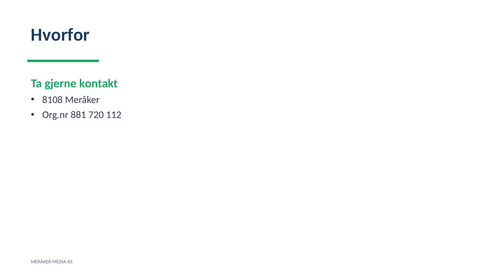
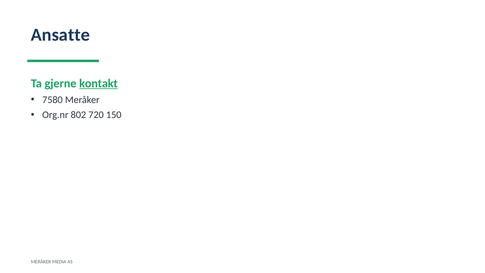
Hvorfor: Hvorfor -> Ansatte (60, 35)
kontakt underline: none -> present (98, 83)
8108: 8108 -> 7580 (52, 100)
881: 881 -> 802 (78, 115)
112: 112 -> 150 (114, 115)
